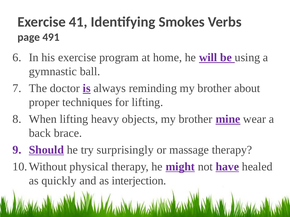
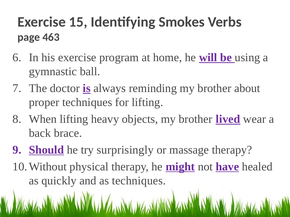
41: 41 -> 15 (78, 22)
491: 491 -> 463 (51, 37)
mine: mine -> lived (228, 119)
as interjection: interjection -> techniques (139, 181)
